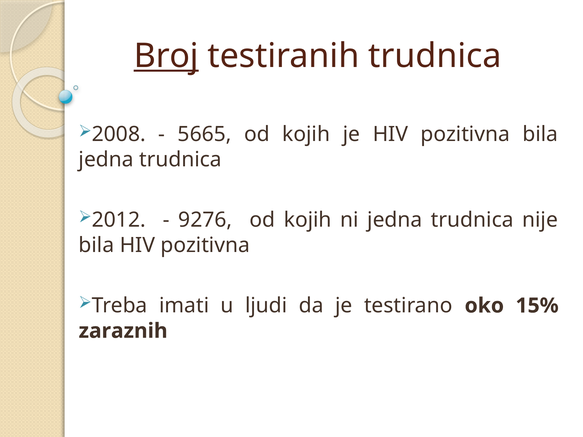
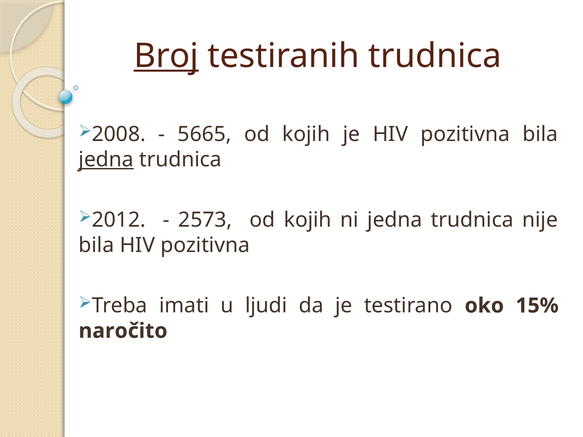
jedna underline: none -> present (106, 160)
9276: 9276 -> 2573 (205, 220)
zaraznih: zaraznih -> naročito (123, 331)
